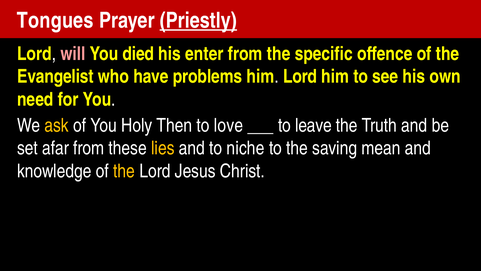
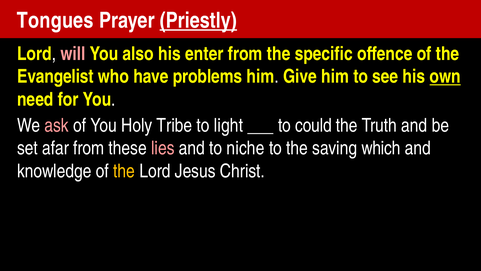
died: died -> also (138, 54)
him Lord: Lord -> Give (300, 77)
own underline: none -> present (445, 77)
ask colour: yellow -> pink (57, 125)
Then: Then -> Tribe (174, 125)
love: love -> light (228, 125)
leave: leave -> could (313, 125)
lies colour: yellow -> pink (163, 148)
mean: mean -> which (381, 148)
